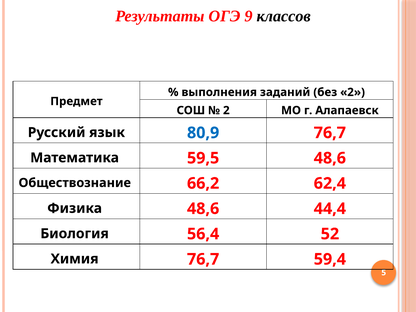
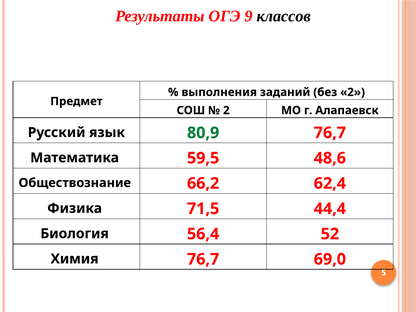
80,9 colour: blue -> green (203, 133)
Физика 48,6: 48,6 -> 71,5 (203, 209)
59,4: 59,4 -> 69,0 (330, 259)
